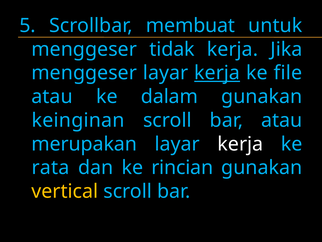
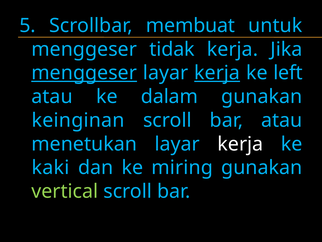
menggeser underline: none -> present (84, 73)
file: file -> left (288, 73)
merupakan: merupakan -> menetukan (84, 144)
rata: rata -> kaki (51, 167)
rincian: rincian -> miring (182, 167)
vertical colour: yellow -> light green (65, 191)
